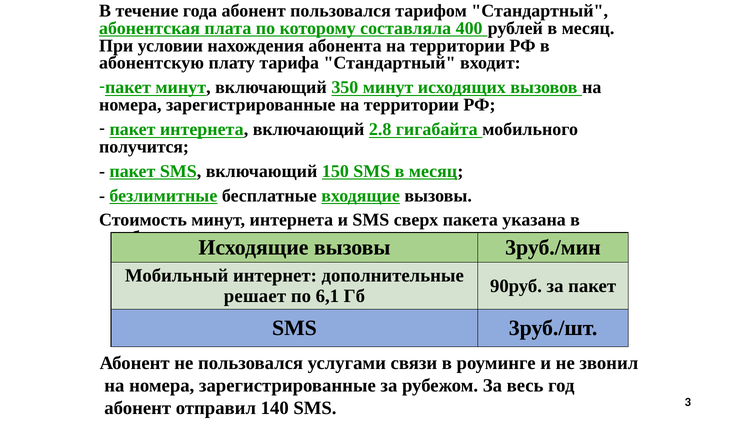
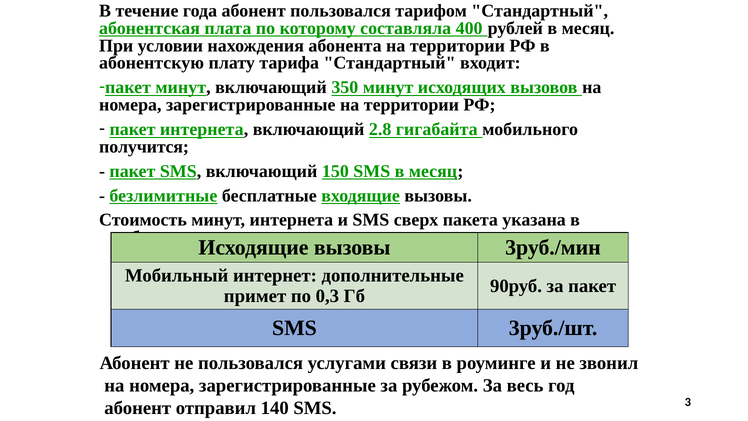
решает: решает -> примет (255, 296)
6,1: 6,1 -> 0,3 (327, 296)
